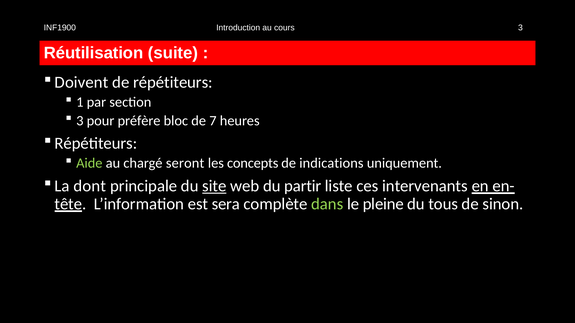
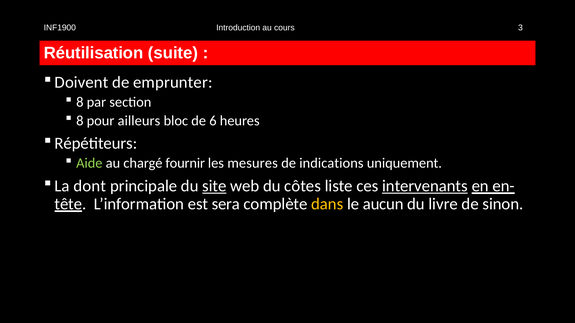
de répétiteurs: répétiteurs -> emprunter (173, 82)
1: 1 -> 8 (80, 102)
3: 3 -> 8 (80, 121)
préfère: préfère -> ailleurs (139, 121)
7: 7 -> 6 (213, 121)
seront: seront -> fournir (185, 163)
concepts: concepts -> mesures (253, 163)
partir: partir -> côtes (303, 186)
intervenants underline: none -> present (425, 186)
dans colour: light green -> yellow (327, 204)
pleine: pleine -> aucun (383, 204)
tous: tous -> livre (443, 204)
